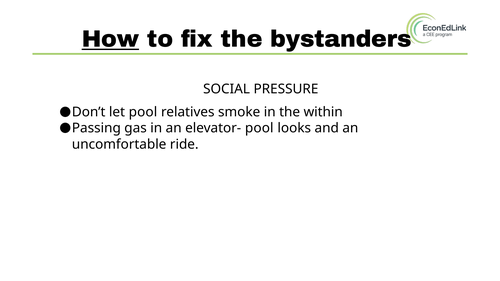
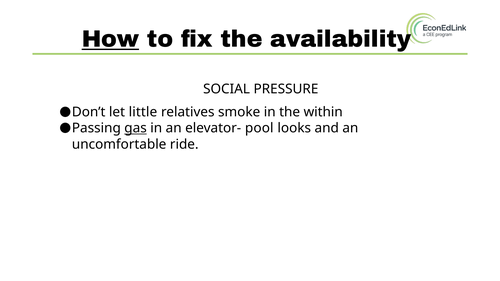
bystanders: bystanders -> availability (341, 39)
let pool: pool -> little (143, 112)
gas underline: none -> present (136, 128)
